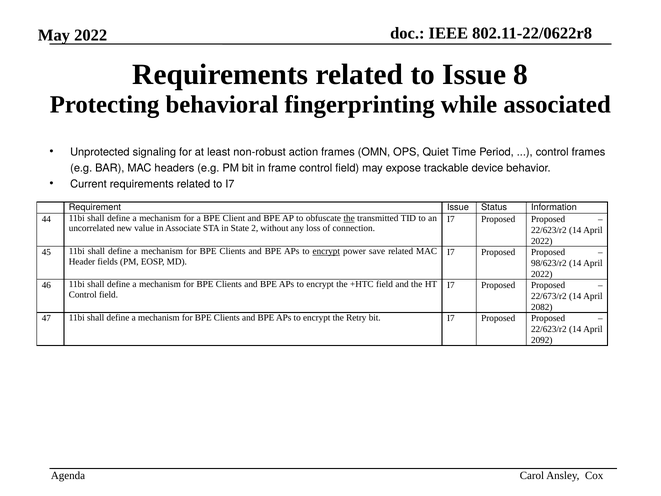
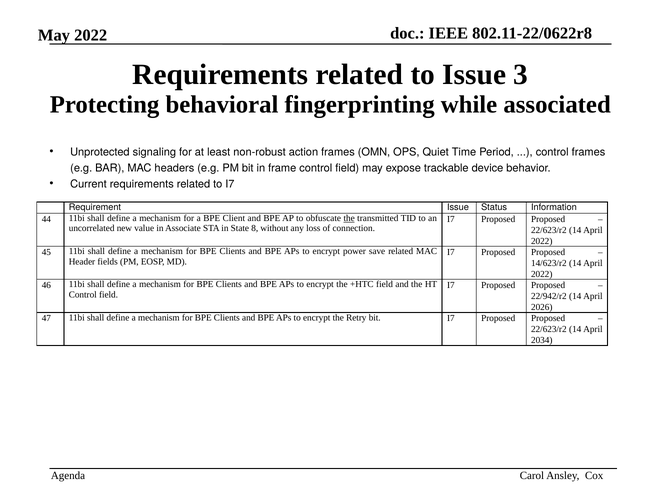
8: 8 -> 3 (521, 75)
2: 2 -> 8 (255, 228)
encrypt underline: present -> none (326, 251)
98/623/r2: 98/623/r2 -> 14/623/r2 (549, 263)
22/673/r2: 22/673/r2 -> 22/942/r2 (549, 296)
2082: 2082 -> 2026 (542, 307)
2092: 2092 -> 2034 (542, 340)
